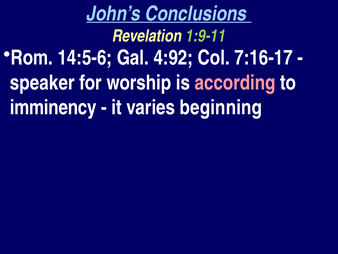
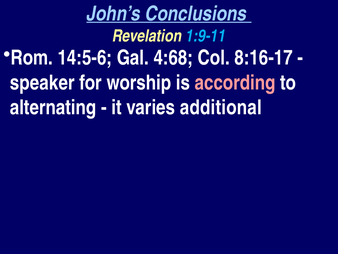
1:9-11 colour: light green -> light blue (206, 36)
4:92: 4:92 -> 4:68 (173, 58)
7:16-17: 7:16-17 -> 8:16-17 (264, 58)
imminency: imminency -> alternating (53, 107)
beginning: beginning -> additional (221, 107)
